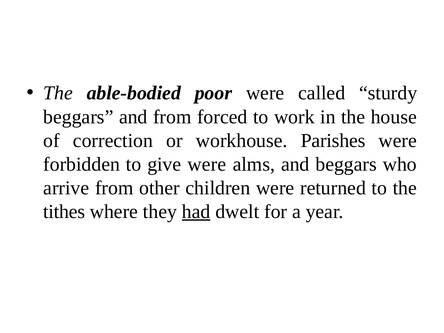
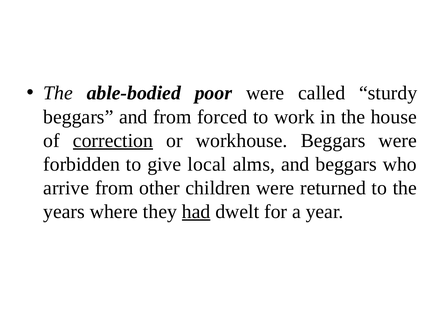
correction underline: none -> present (113, 141)
workhouse Parishes: Parishes -> Beggars (333, 141)
give were: were -> local (207, 164)
tithes: tithes -> years (64, 212)
